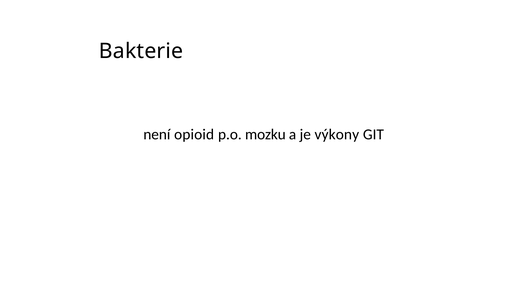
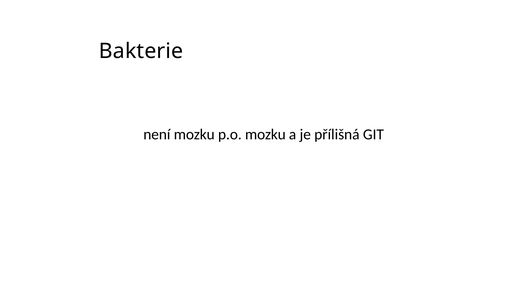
není opioid: opioid -> mozku (194, 134)
výkony: výkony -> přílišná (337, 134)
